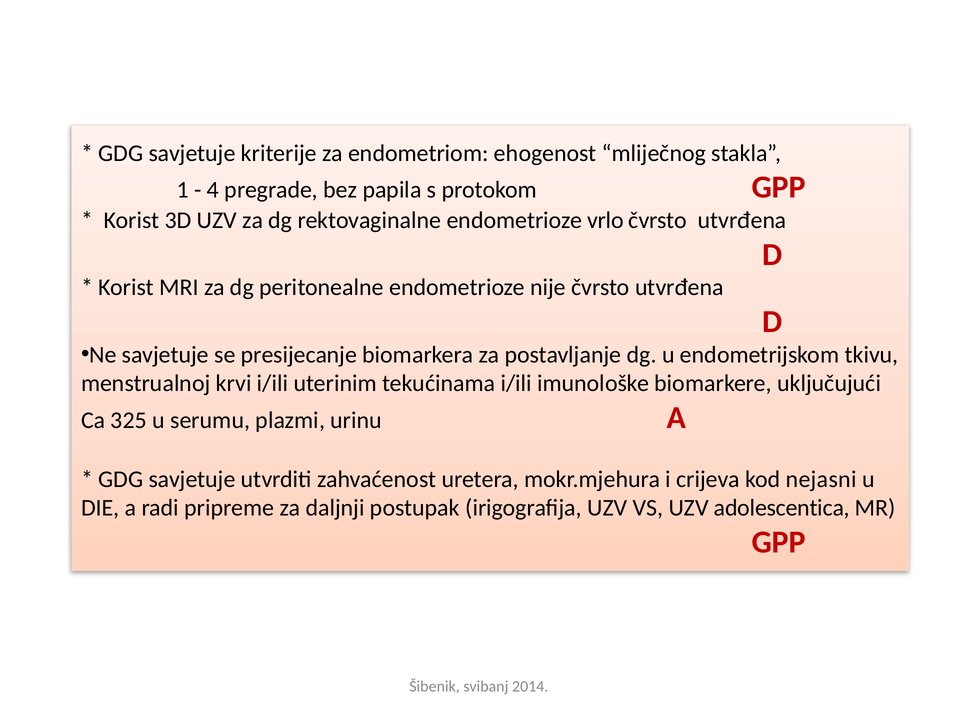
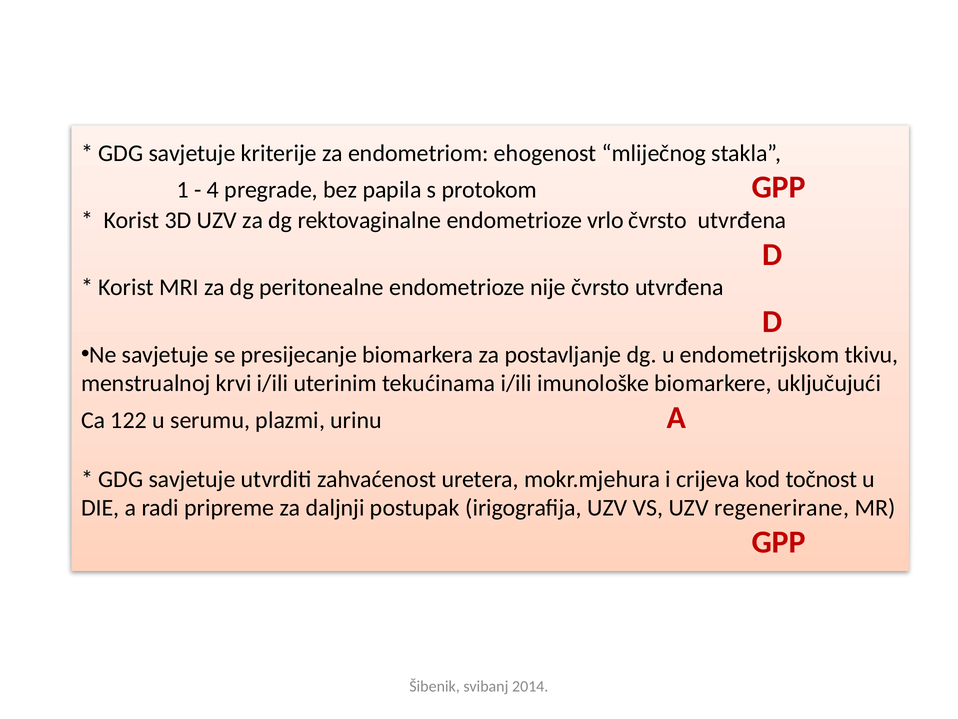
325: 325 -> 122 (129, 420)
nejasni: nejasni -> točnost (822, 479)
adolescentica: adolescentica -> regenerirane (782, 508)
